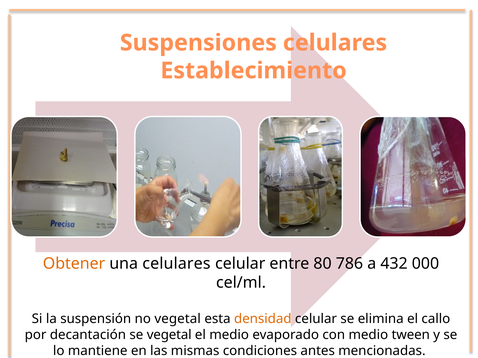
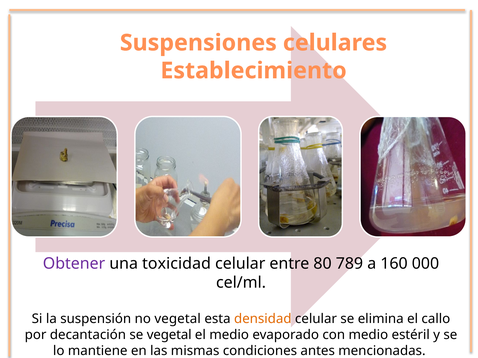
Obtener colour: orange -> purple (74, 264)
una celulares: celulares -> toxicidad (176, 264)
786: 786 -> 789 (349, 264)
432: 432 -> 160 (394, 264)
tween: tween -> estéril (411, 335)
